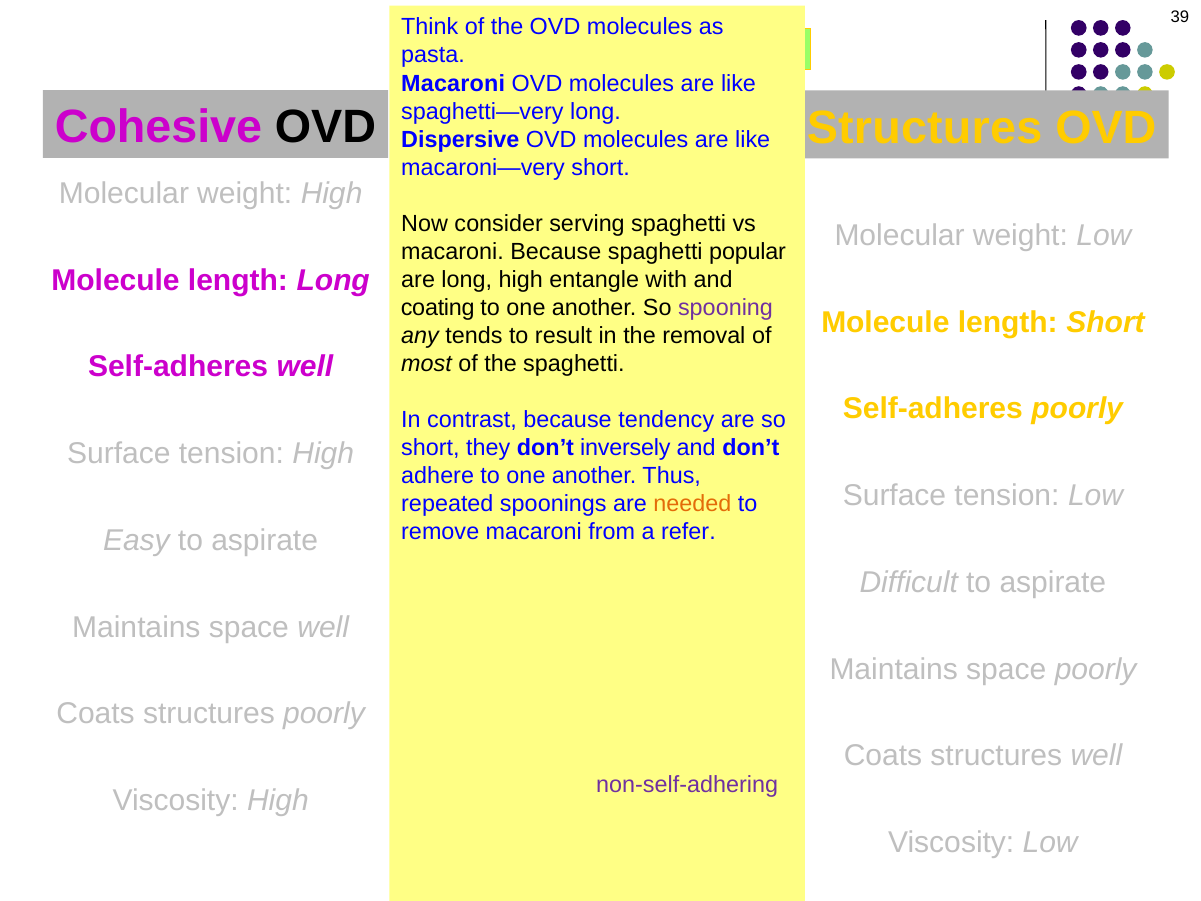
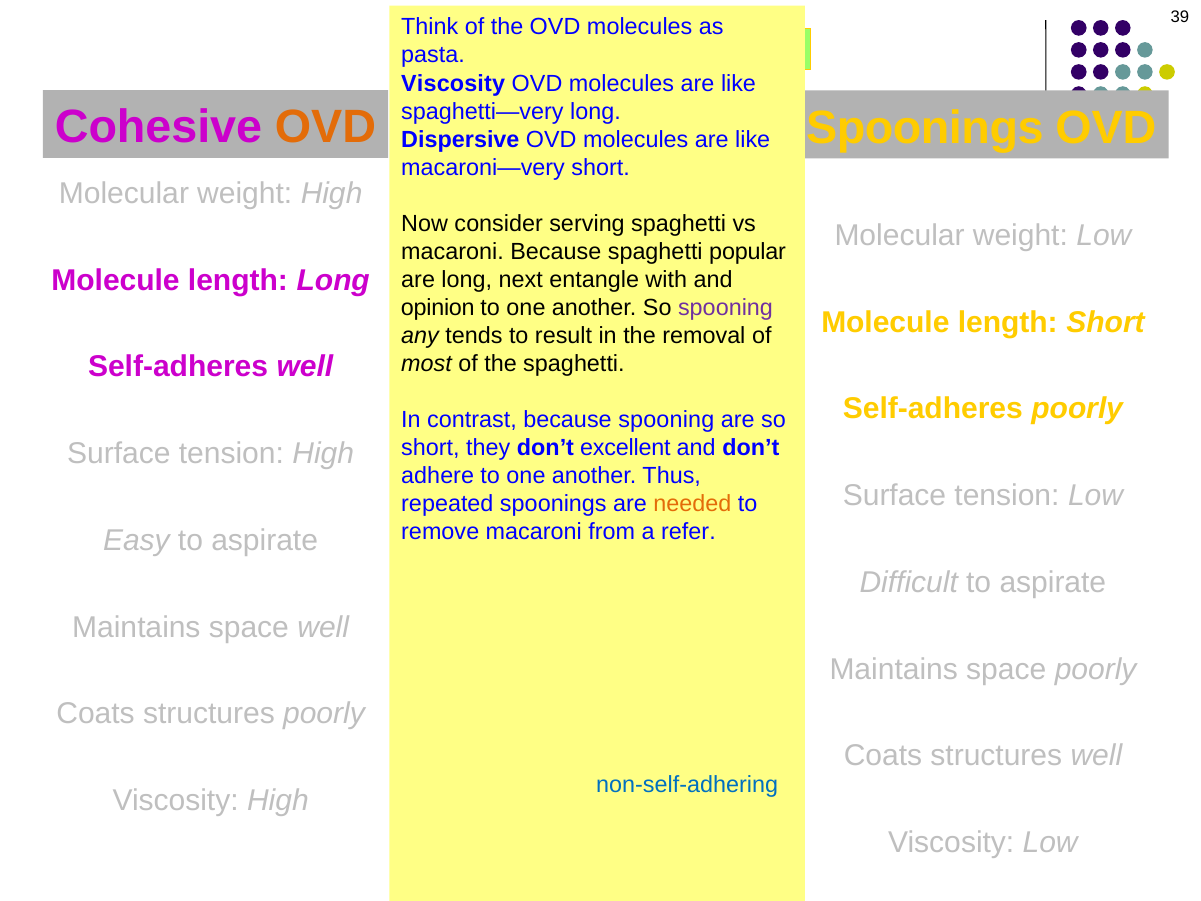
Macaroni: Macaroni -> Viscosity (453, 83)
OVD colour: black -> orange (325, 127)
Structures: Structures -> Spoonings (925, 128)
long high: high -> next (521, 280)
coating: coating -> opinion (438, 308)
because tendency: tendency -> spooning (666, 420)
don’t inversely: inversely -> excellent (625, 448)
non-self-adhering colour: purple -> blue (687, 784)
